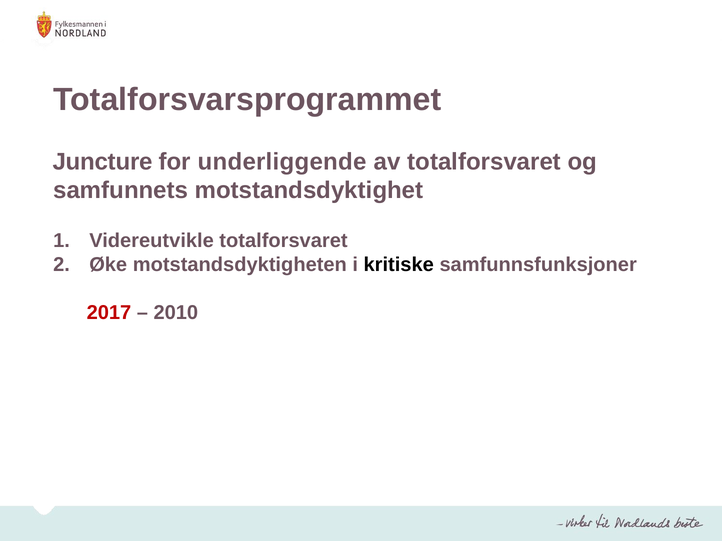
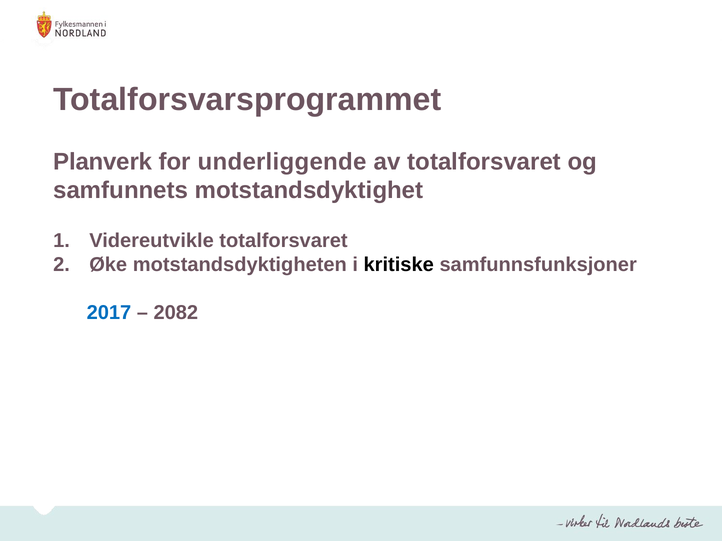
Juncture: Juncture -> Planverk (103, 162)
2017 colour: red -> blue (109, 313)
2010: 2010 -> 2082 (176, 313)
